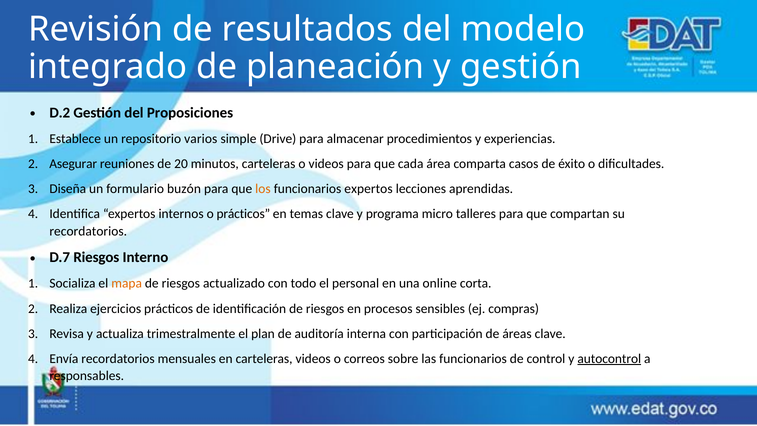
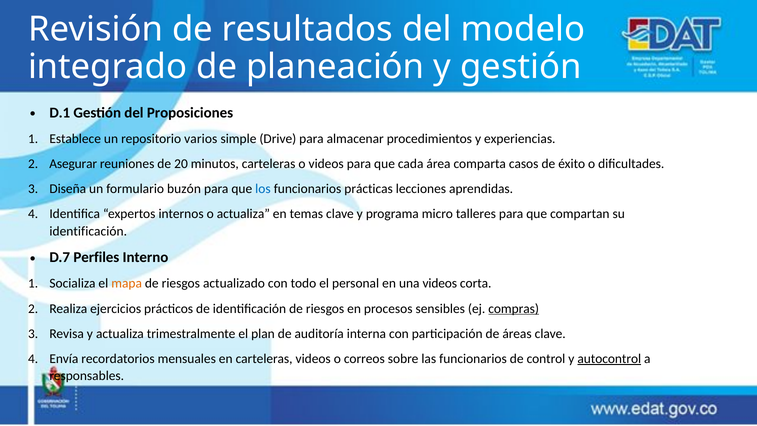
D.2: D.2 -> D.1 (60, 113)
los colour: orange -> blue (263, 189)
funcionarios expertos: expertos -> prácticas (369, 189)
o prácticos: prácticos -> actualiza (243, 214)
recordatorios: recordatorios -> identificación (88, 231)
D.7 Riesgos: Riesgos -> Perfiles (96, 257)
una online: online -> videos (440, 283)
compras underline: none -> present (514, 308)
